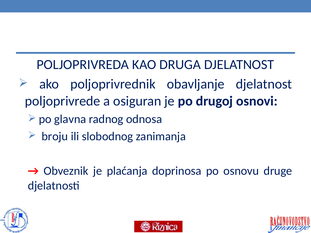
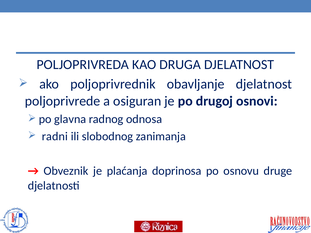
broju: broju -> radni (55, 137)
